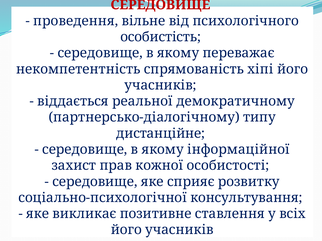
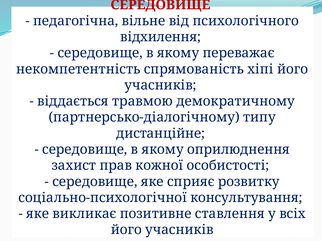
проведення: проведення -> педагогічна (76, 21)
особистість: особистість -> відхилення (161, 37)
реальної: реальної -> травмою (142, 101)
інформаційної: інформаційної -> оприлюднення (239, 150)
